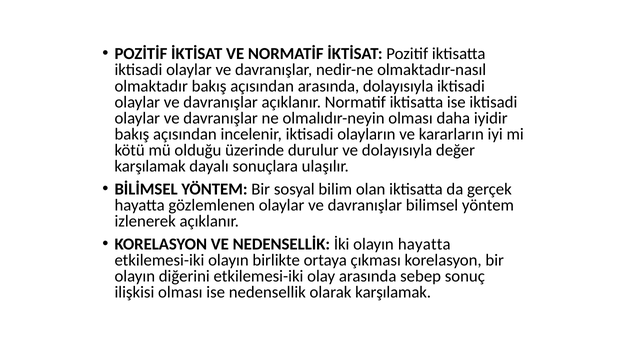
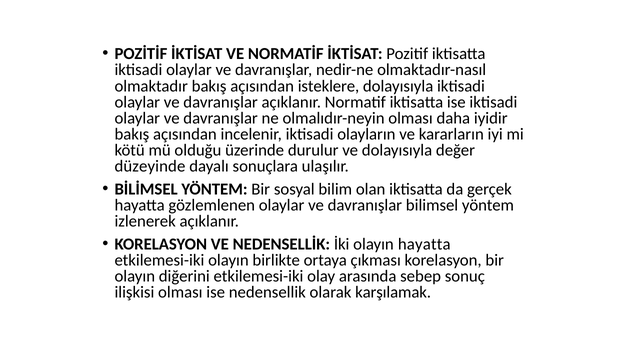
açısından arasında: arasında -> isteklere (328, 86)
karşılamak: karşılamak -> düzeyinde (150, 167)
